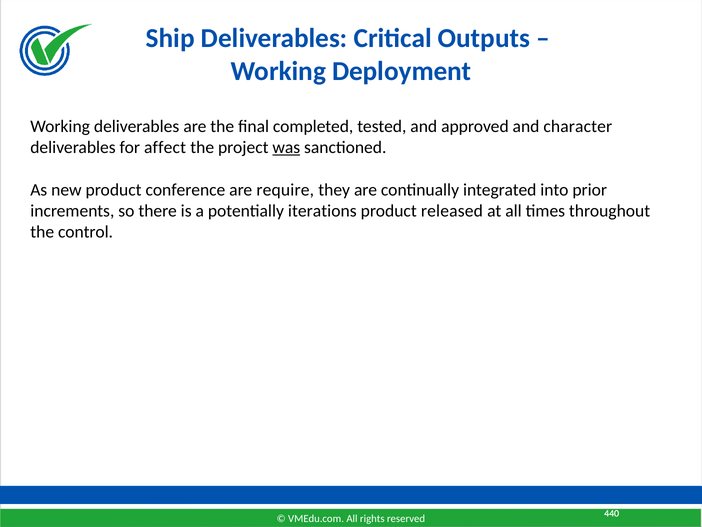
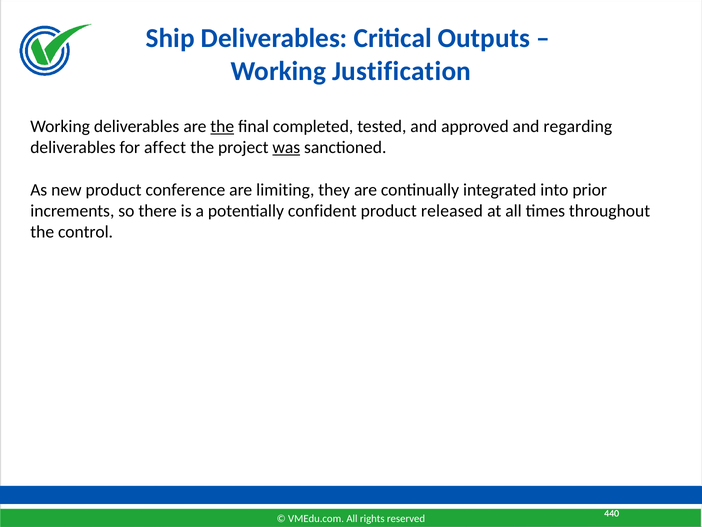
Deployment: Deployment -> Justification (402, 71)
the underline: none -> present (222, 126)
character: character -> regarding (578, 126)
require: require -> limiting (285, 190)
iterations: iterations -> confident (322, 211)
